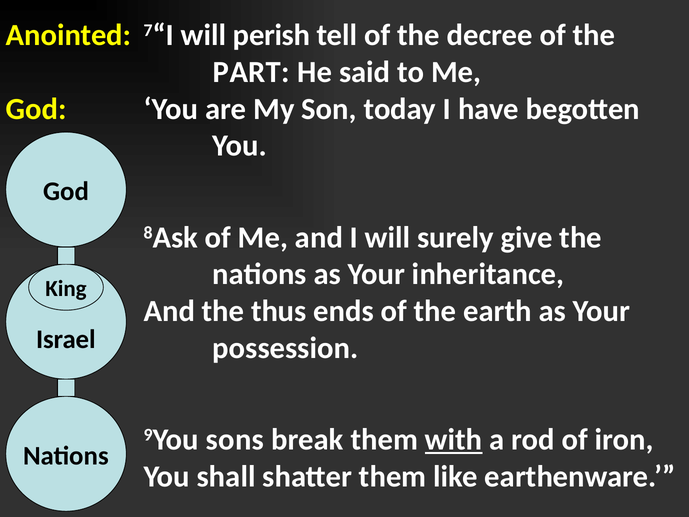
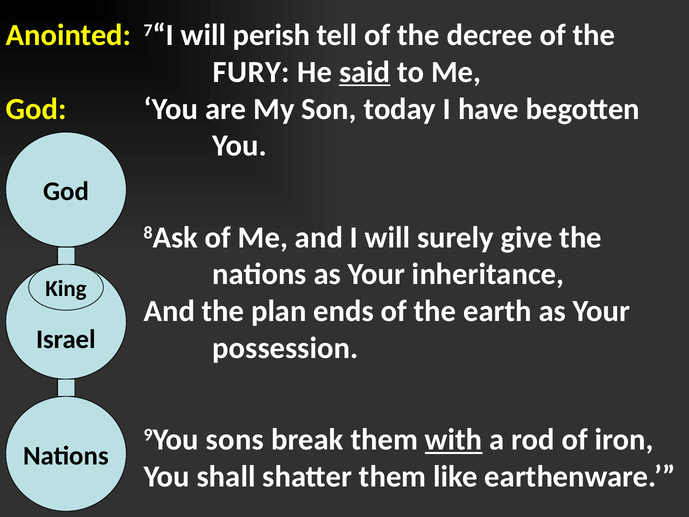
PART: PART -> FURY (251, 72)
said underline: none -> present (365, 72)
thus: thus -> plan (279, 311)
